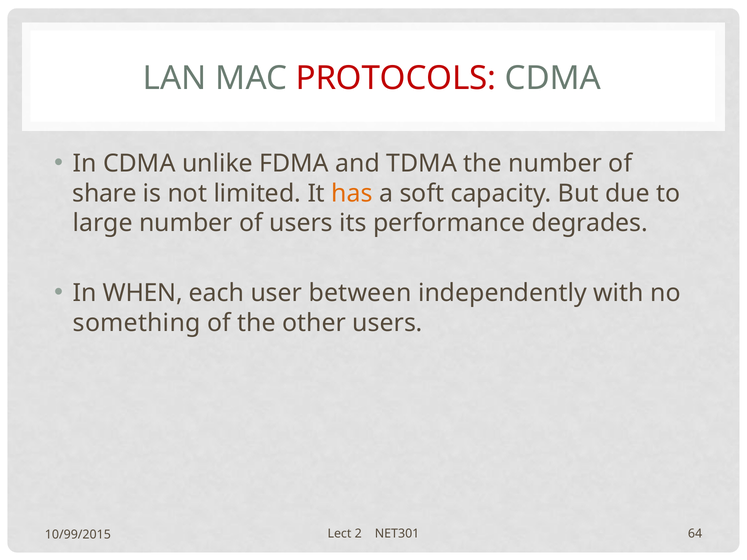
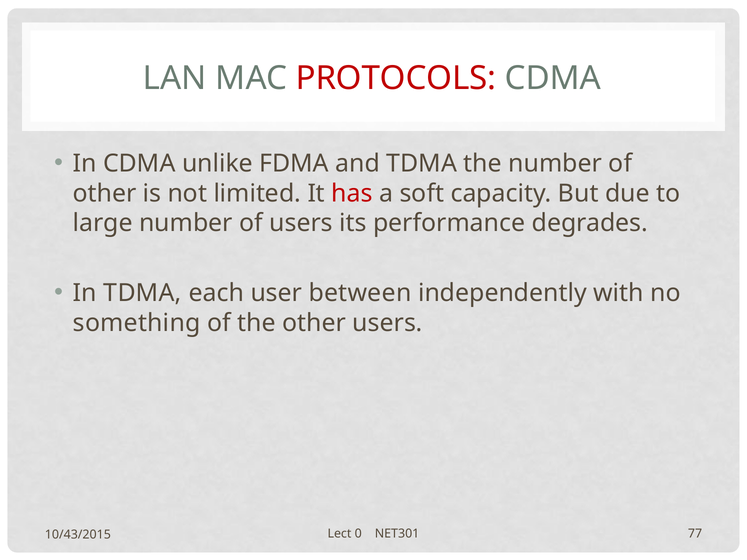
share: share -> other (105, 193)
has colour: orange -> red (352, 193)
In WHEN: WHEN -> TDMA (143, 293)
2: 2 -> 0 (358, 534)
64: 64 -> 77 (695, 534)
10/99/2015: 10/99/2015 -> 10/43/2015 (78, 535)
